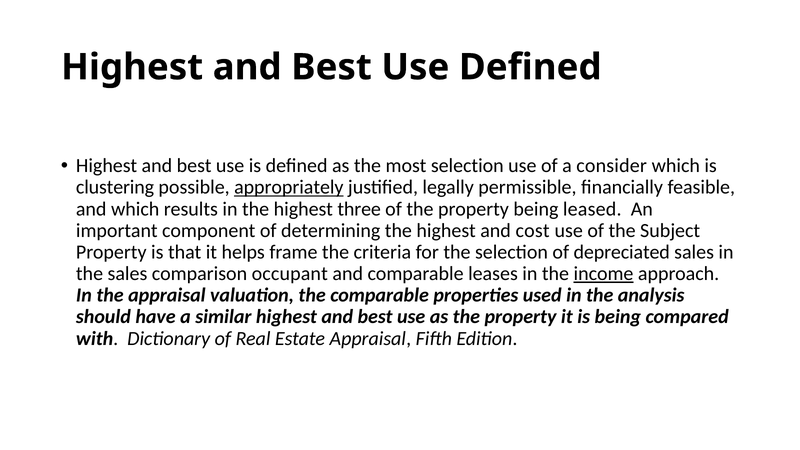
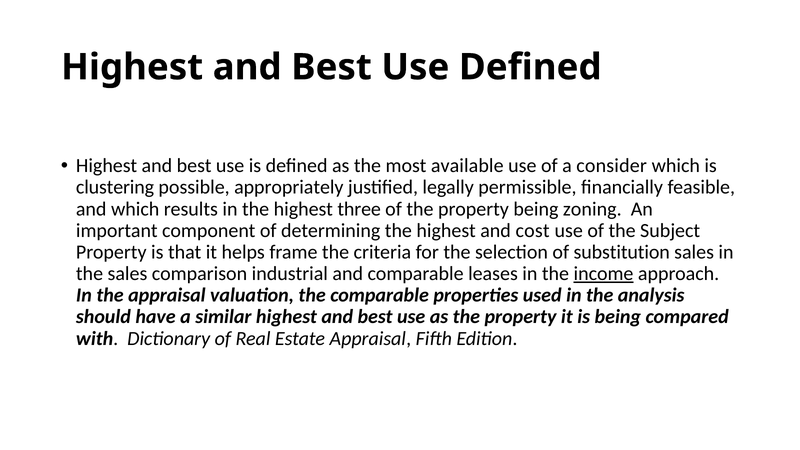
most selection: selection -> available (467, 166)
appropriately underline: present -> none (289, 187)
leased: leased -> zoning (592, 209)
depreciated: depreciated -> substitution (622, 252)
occupant: occupant -> industrial (290, 274)
